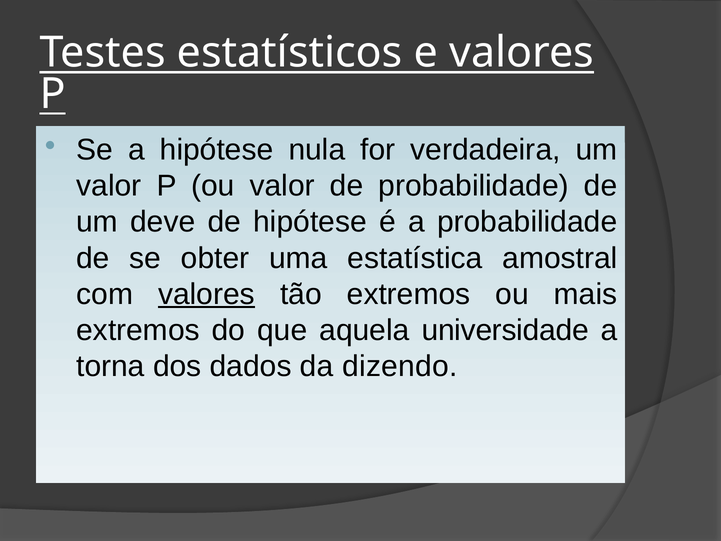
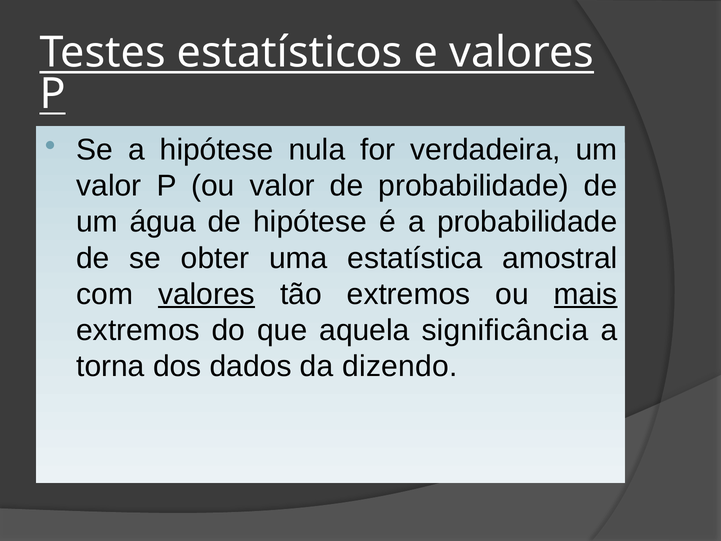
deve: deve -> água (163, 222)
mais underline: none -> present (586, 294)
universidade: universidade -> significância (505, 330)
